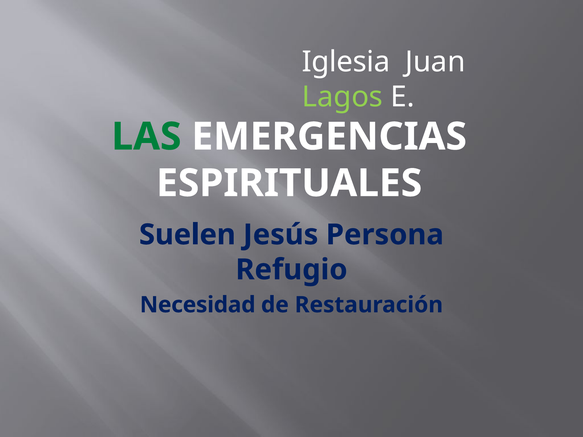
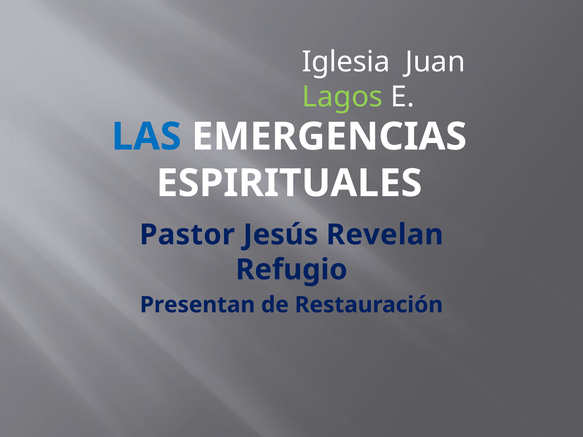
LAS colour: green -> blue (146, 137)
Suelen: Suelen -> Pastor (187, 235)
Persona: Persona -> Revelan (385, 235)
Necesidad: Necesidad -> Presentan (198, 305)
